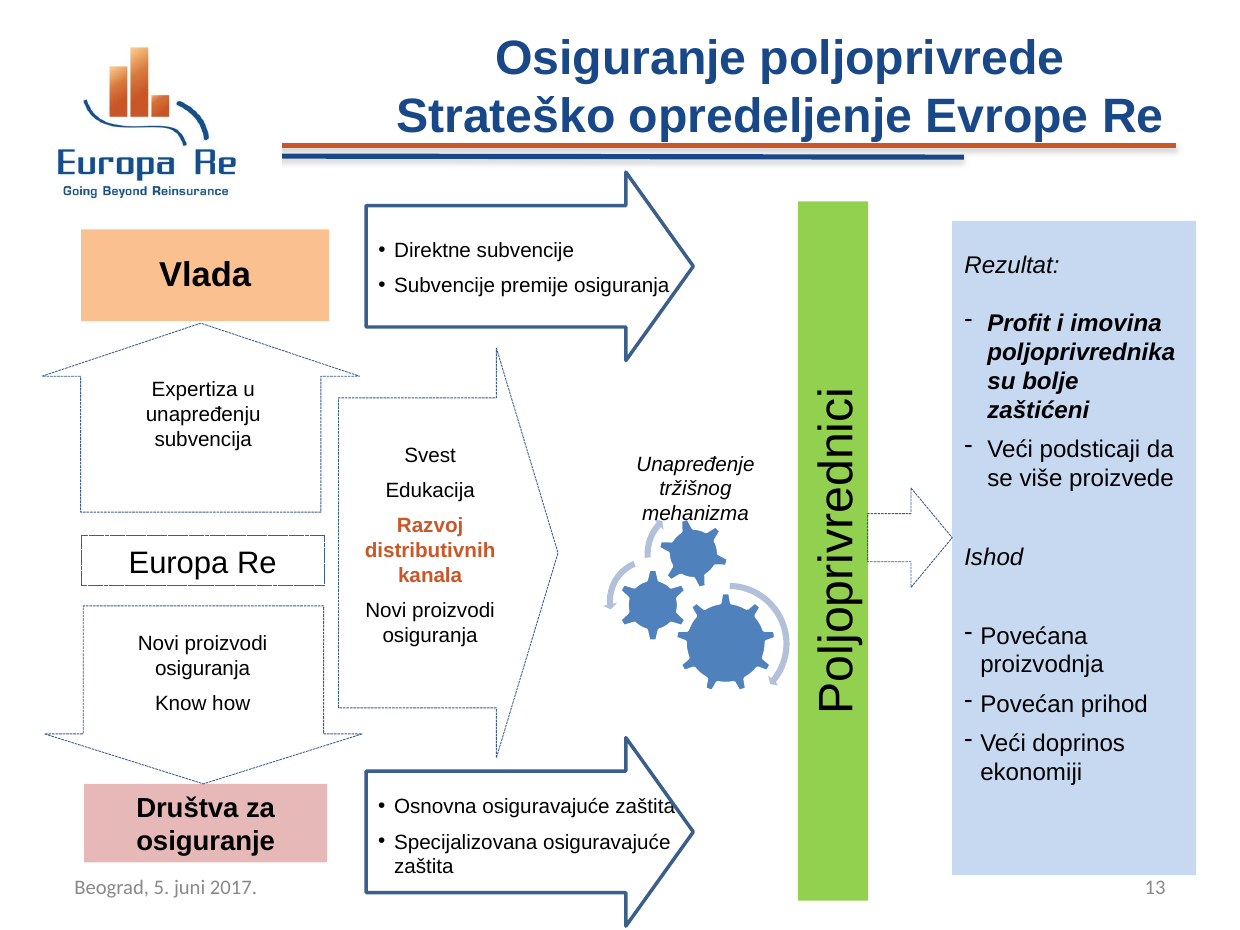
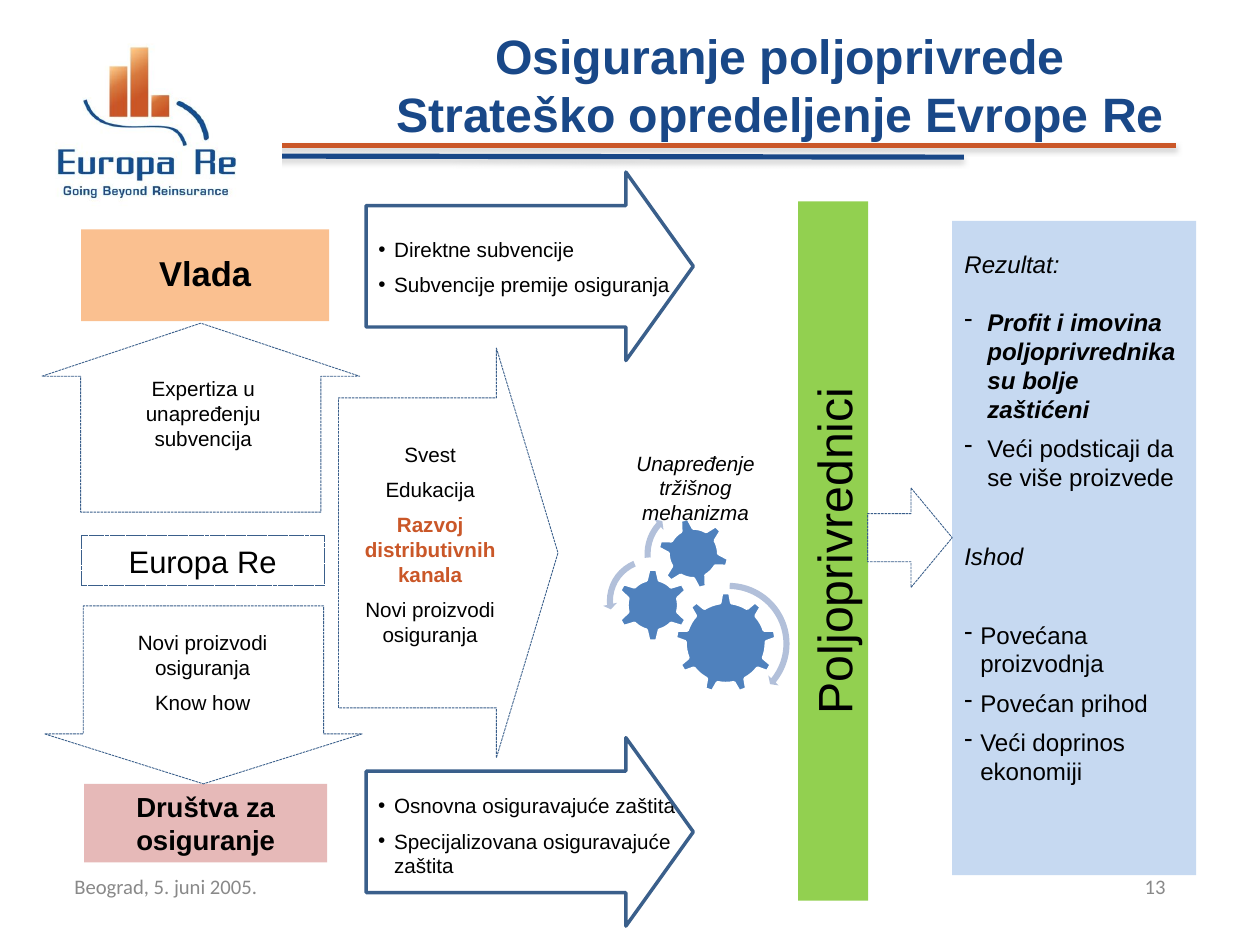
2017: 2017 -> 2005 (233, 888)
